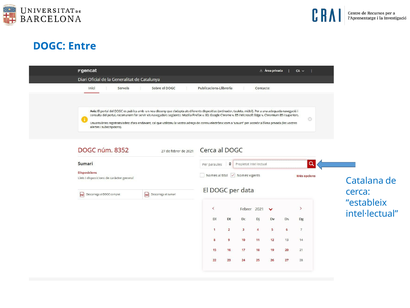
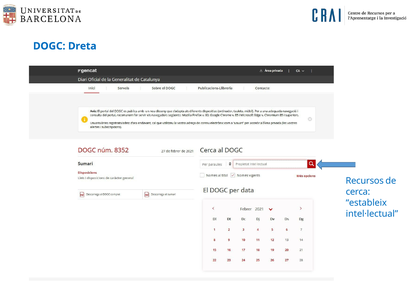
Entre: Entre -> Dreta (82, 46)
Catalana: Catalana -> Recursos (365, 181)
